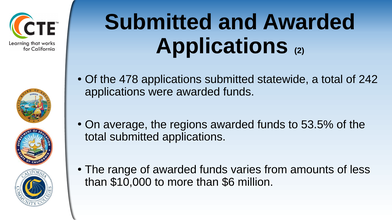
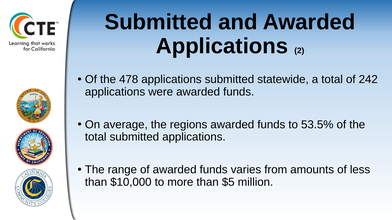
$6: $6 -> $5 (228, 182)
